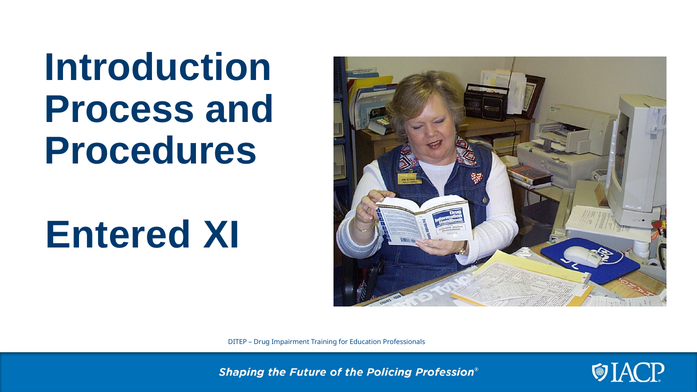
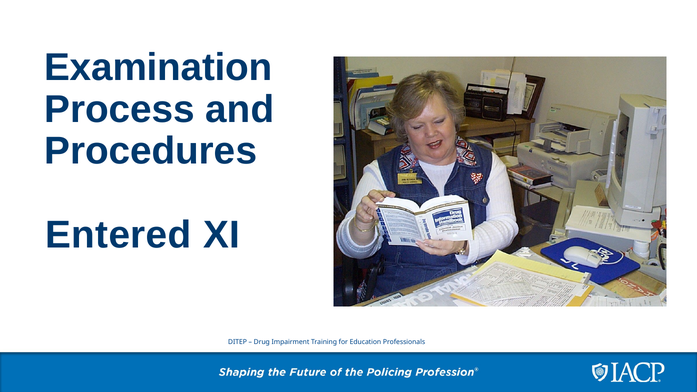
Introduction: Introduction -> Examination (158, 68)
